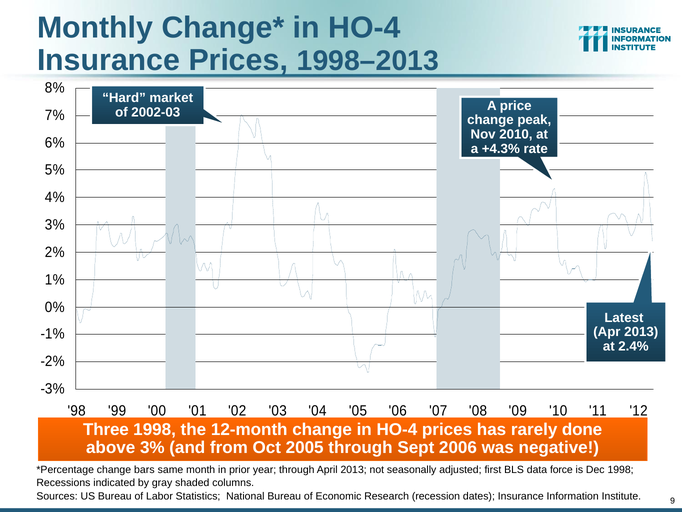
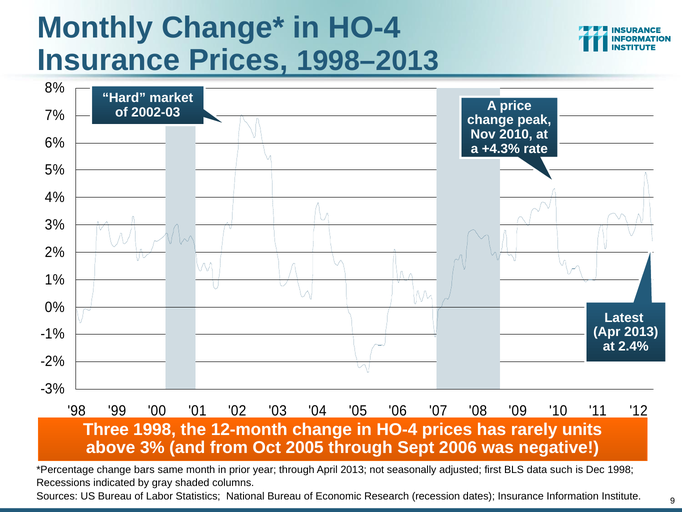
done: done -> units (582, 429)
force: force -> such (561, 469)
